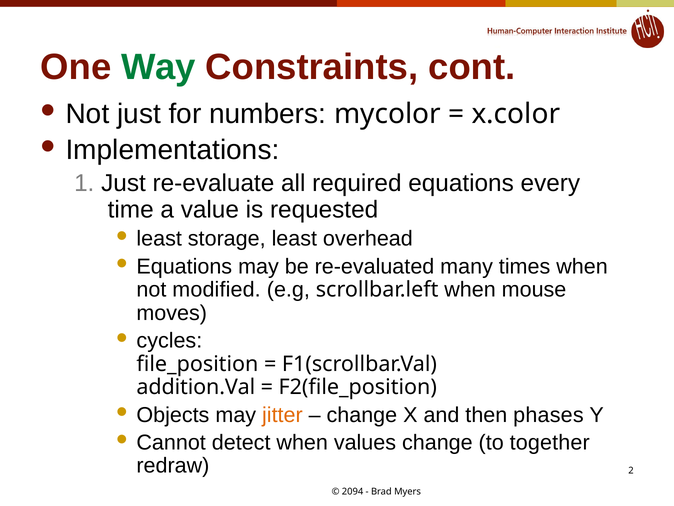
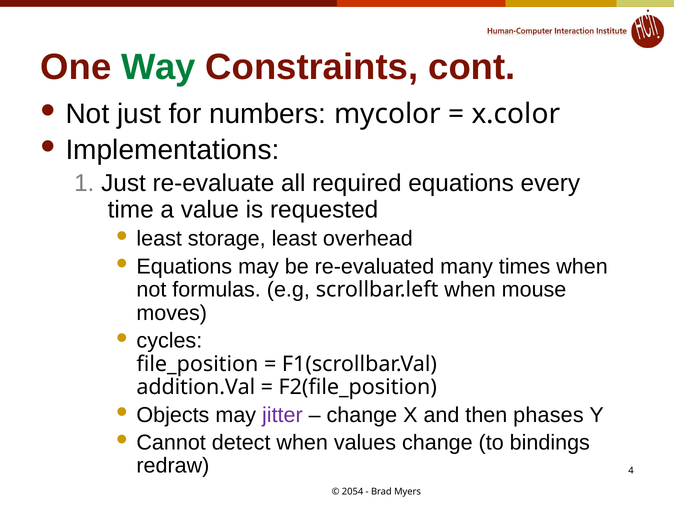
modified: modified -> formulas (217, 289)
jitter colour: orange -> purple (282, 415)
together: together -> bindings (550, 442)
2: 2 -> 4 (631, 470)
2094: 2094 -> 2054 (353, 491)
